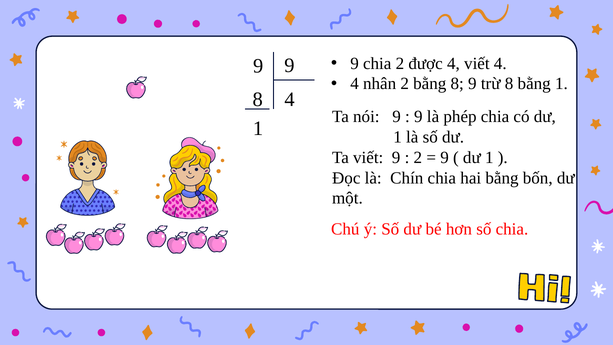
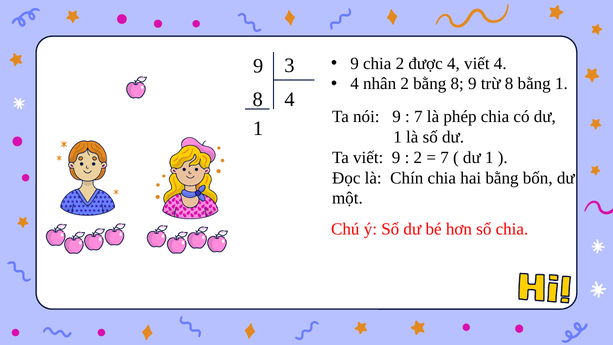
9 9: 9 -> 3 (289, 66)
9: 9 -> 7 (418, 116)
9: 9 -> 7 (445, 157)
